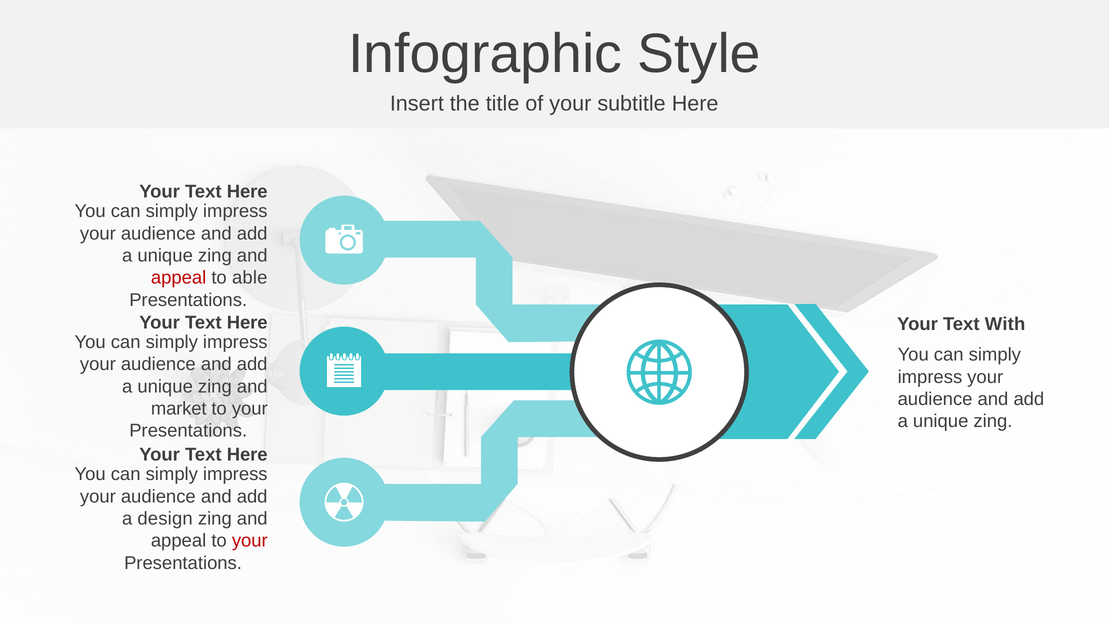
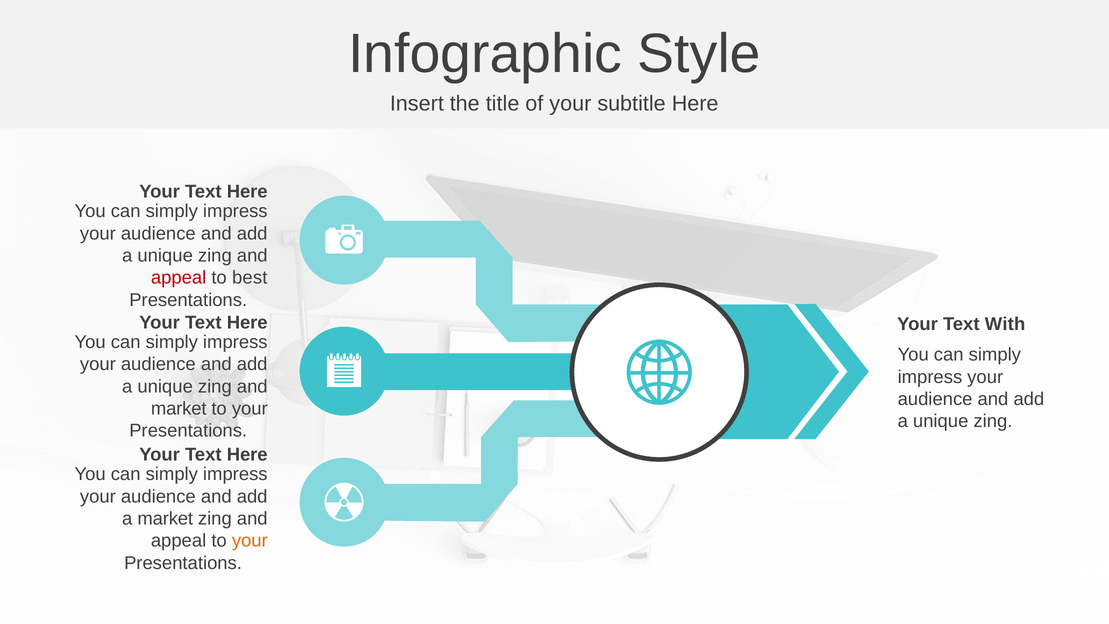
able: able -> best (250, 278)
a design: design -> market (165, 518)
your colour: red -> orange (250, 541)
